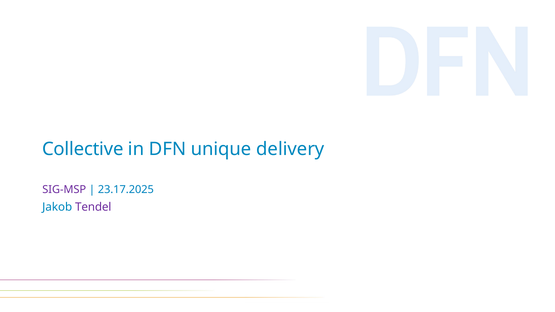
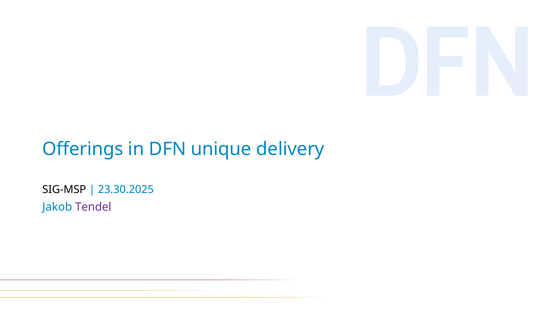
Collective: Collective -> Offerings (83, 149)
SIG-MSP colour: purple -> black (64, 190)
23.17.2025: 23.17.2025 -> 23.30.2025 (126, 190)
